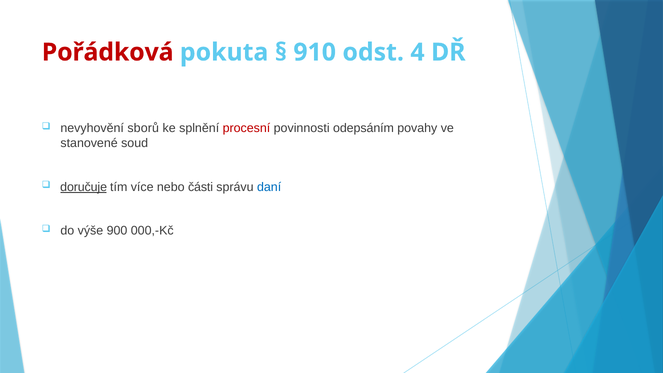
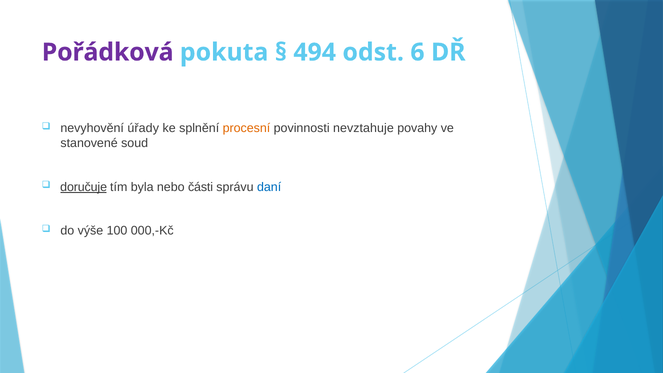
Pořádková colour: red -> purple (108, 52)
910: 910 -> 494 (315, 52)
4: 4 -> 6 (417, 52)
sborů: sborů -> úřady (143, 128)
procesní colour: red -> orange (246, 128)
odepsáním: odepsáním -> nevztahuje (363, 128)
více: více -> byla (142, 187)
900: 900 -> 100 (117, 231)
